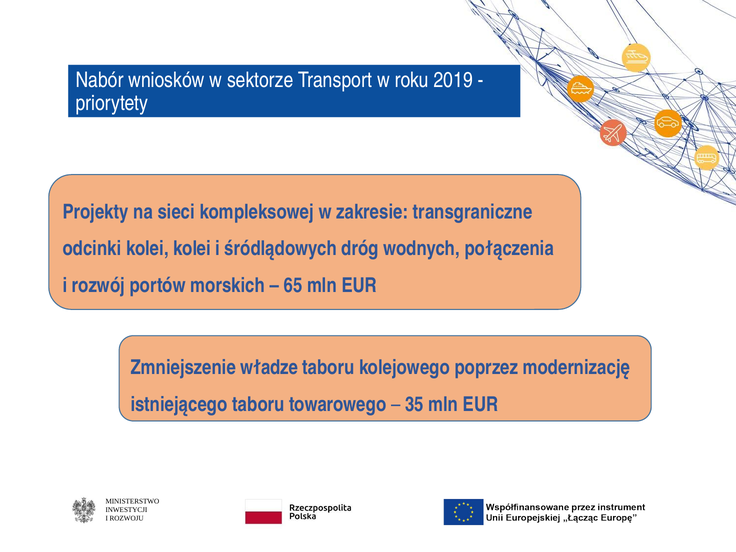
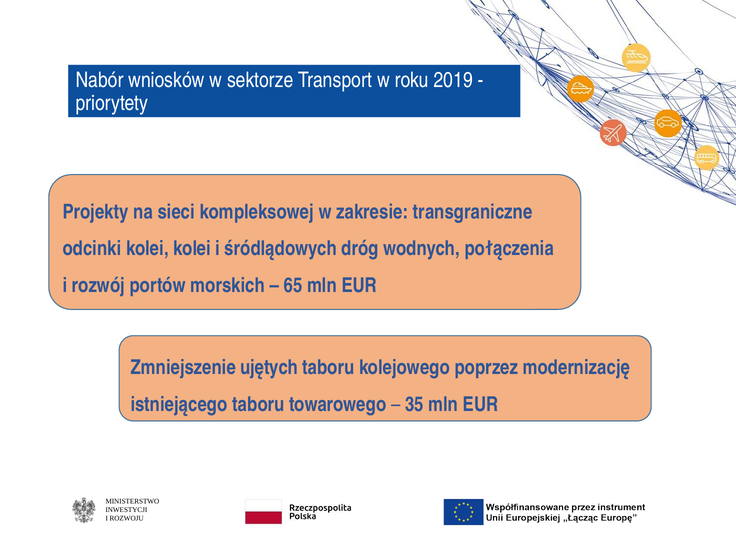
władze: władze -> ujętych (269, 367)
